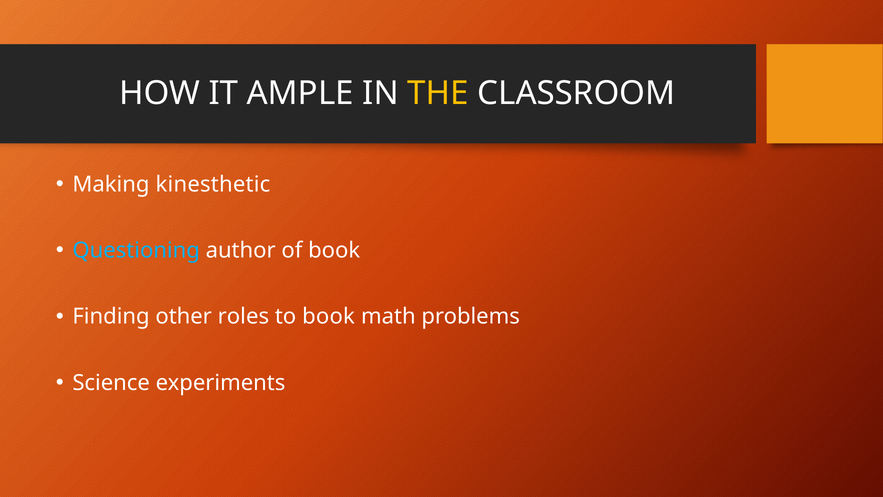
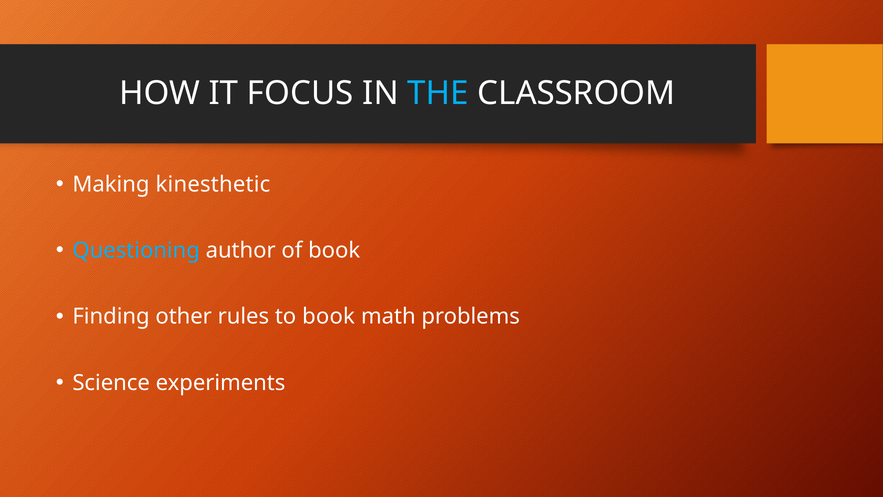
AMPLE: AMPLE -> FOCUS (300, 93)
THE colour: yellow -> light blue (438, 93)
roles: roles -> rules (243, 316)
